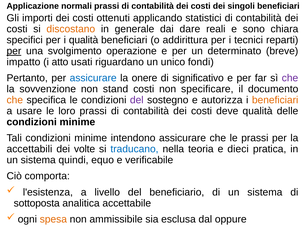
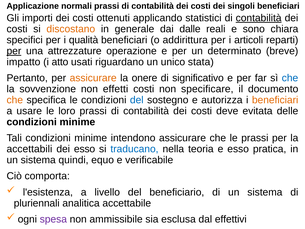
contabilità underline: none -> present (259, 18)
dare: dare -> dalle (190, 29)
tecnici: tecnici -> articoli (249, 40)
svolgimento: svolgimento -> attrezzature (75, 51)
fondi: fondi -> stata (201, 62)
assicurare colour: blue -> orange (93, 78)
che colour: purple -> blue (290, 78)
stand: stand -> effetti (116, 89)
del colour: purple -> blue (137, 100)
deve qualità: qualità -> evitata (258, 111)
dei volte: volte -> esso (85, 149)
e dieci: dieci -> esso (238, 149)
sottoposta: sottoposta -> pluriennali (37, 203)
spesa colour: orange -> purple (53, 219)
oppure: oppure -> effettivi (231, 219)
